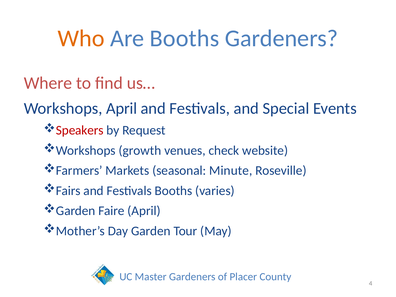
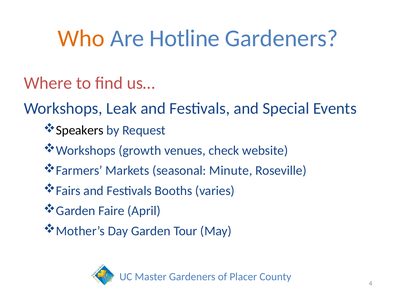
Are Booths: Booths -> Hotline (185, 38)
Workshops April: April -> Leak (122, 108)
Speakers colour: red -> black (80, 130)
